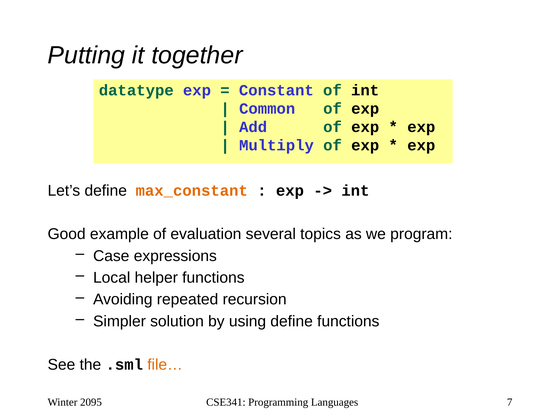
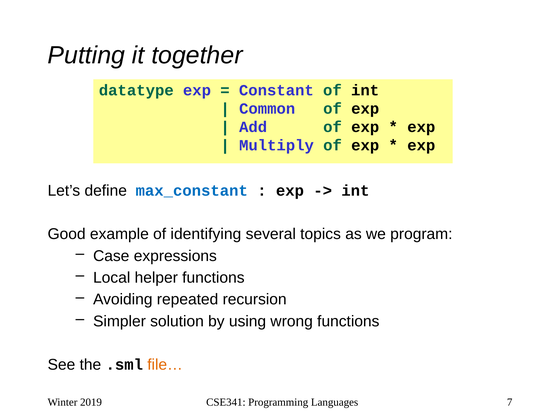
max_constant colour: orange -> blue (192, 191)
evaluation: evaluation -> identifying (206, 234)
using define: define -> wrong (292, 321)
2095: 2095 -> 2019 (91, 402)
